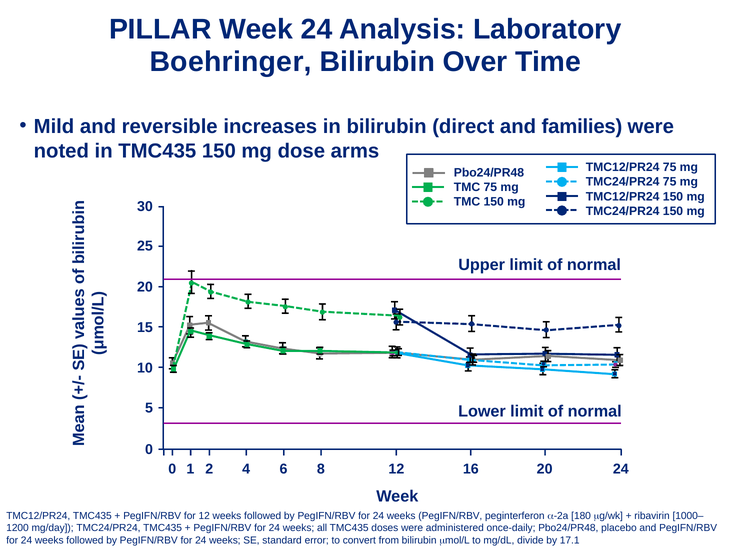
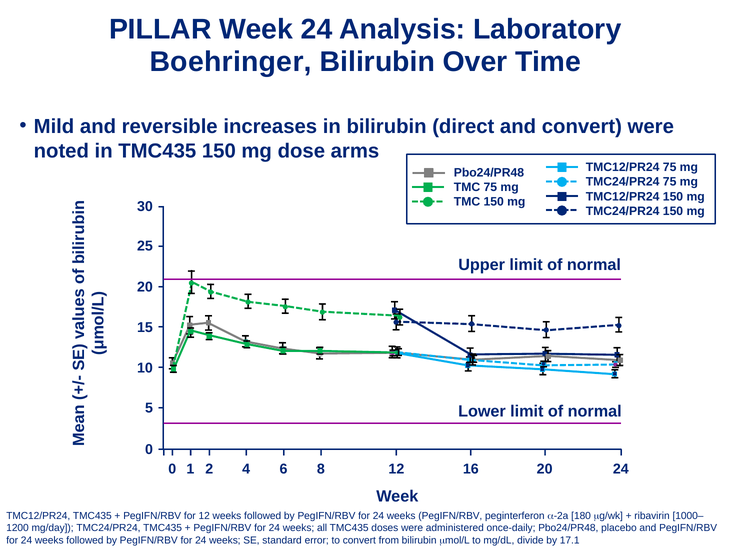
and families: families -> convert (582, 126)
